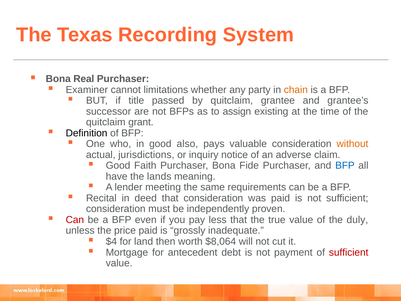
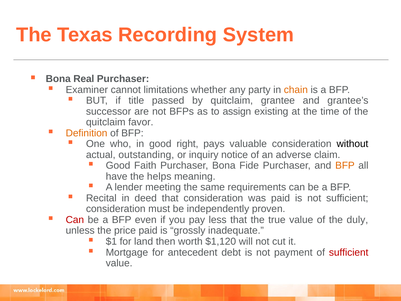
grant: grant -> favor (141, 122)
Definition colour: black -> orange (87, 133)
also: also -> right (187, 144)
without colour: orange -> black (352, 144)
jurisdictions: jurisdictions -> outstanding (146, 155)
BFP colour: blue -> orange (345, 166)
lands: lands -> helps (159, 176)
$4: $4 -> $1 (111, 241)
$8,064: $8,064 -> $1,120 (221, 241)
